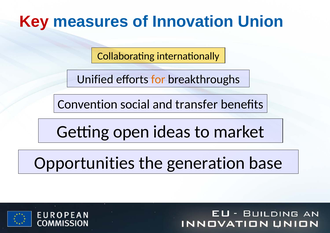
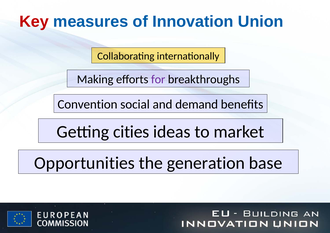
Unified: Unified -> Making (95, 80)
for colour: orange -> purple (158, 80)
transfer: transfer -> demand (197, 105)
open: open -> cities (131, 132)
